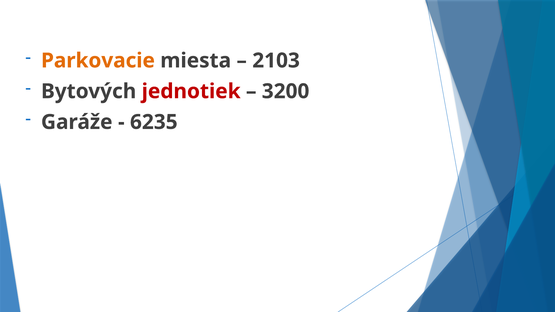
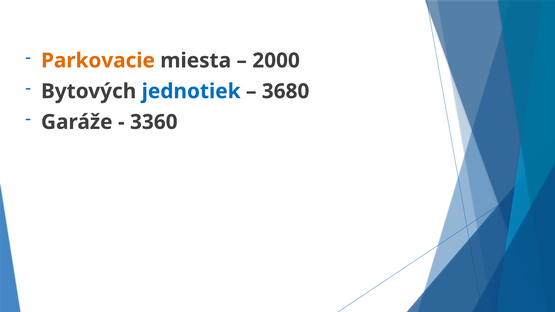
2103: 2103 -> 2000 (276, 61)
jednotiek colour: red -> blue (191, 91)
3200: 3200 -> 3680 (286, 91)
6235: 6235 -> 3360 (154, 122)
